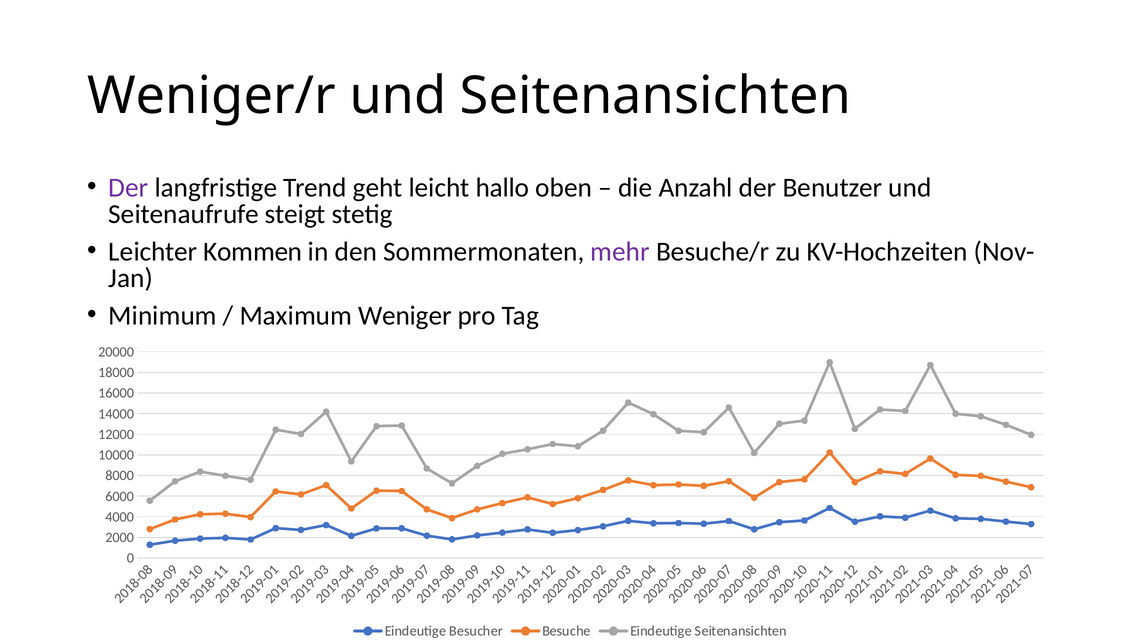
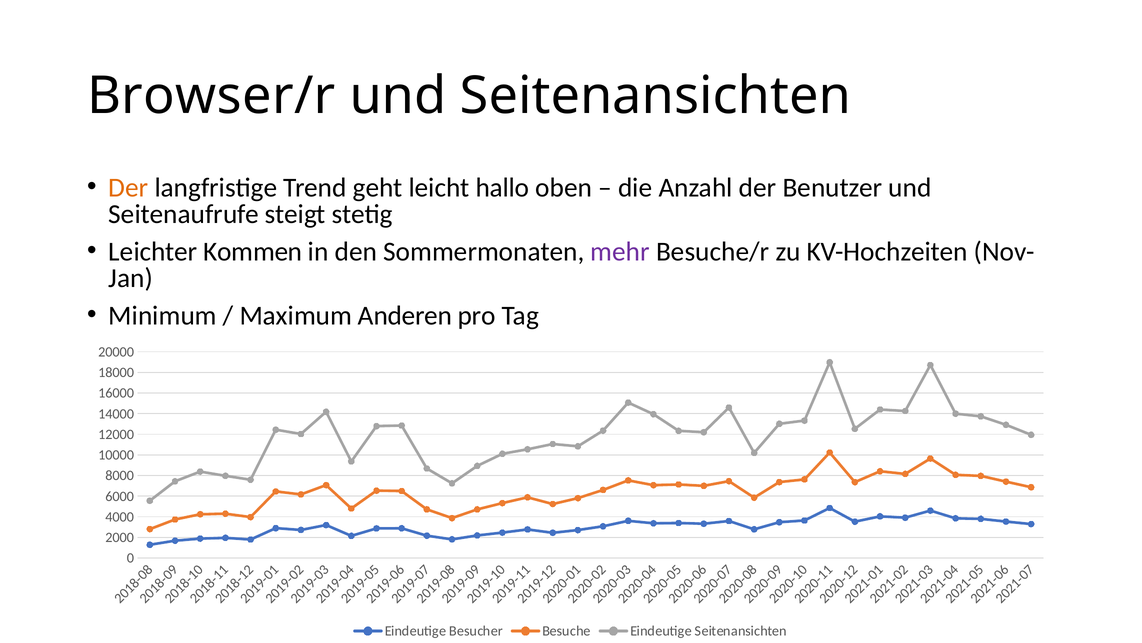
Weniger/r: Weniger/r -> Browser/r (211, 96)
Der colour: purple -> orange (128, 187)
Weniger: Weniger -> Anderen (405, 315)
